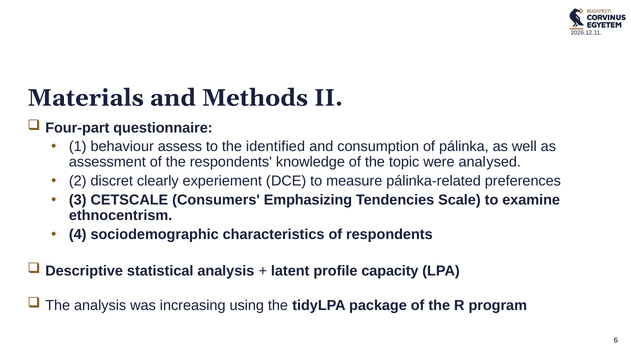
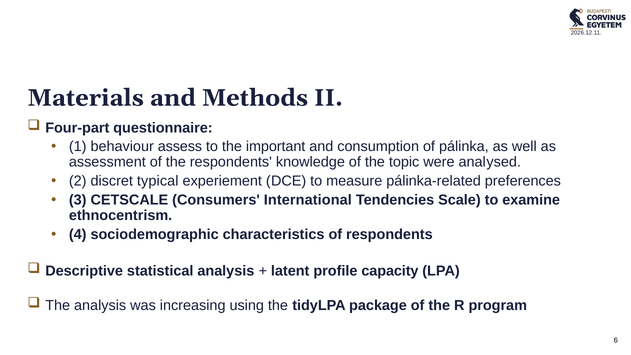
identified: identified -> important (276, 146)
clearly: clearly -> typical (158, 181)
Emphasizing: Emphasizing -> International (308, 200)
